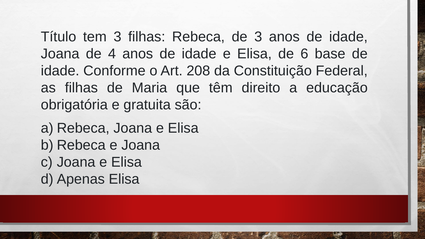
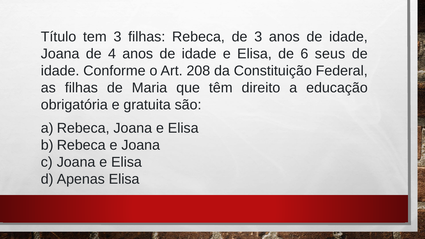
base: base -> seus (330, 54)
